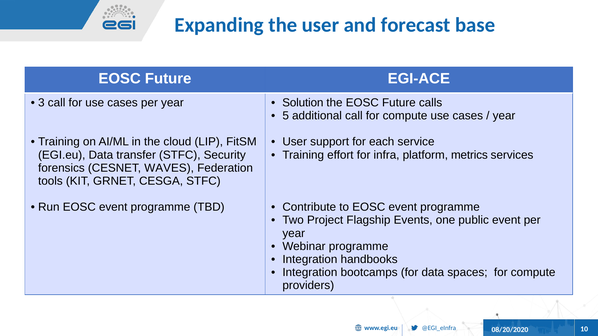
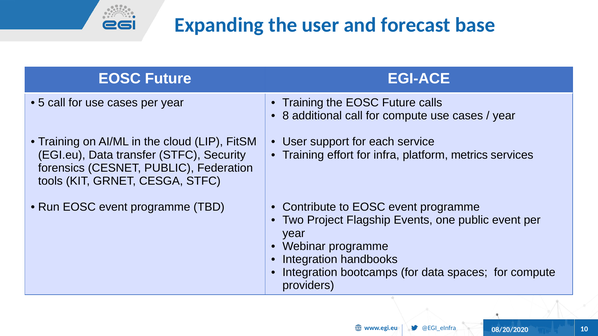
3: 3 -> 5 (41, 103)
Solution: Solution -> Training (303, 103)
5: 5 -> 8 (286, 116)
CESNET WAVES: WAVES -> PUBLIC (169, 168)
